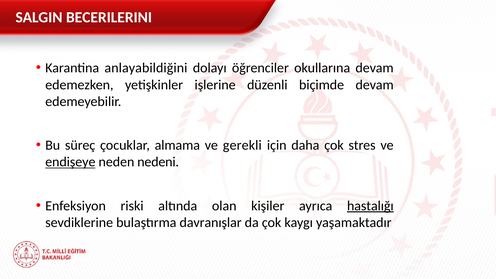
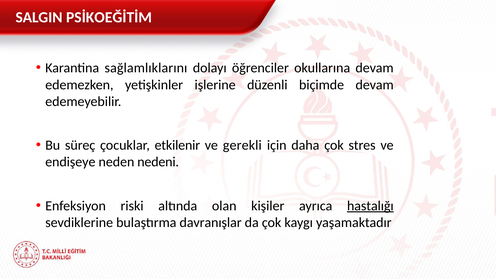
BECERILERINI: BECERILERINI -> PSİKOEĞİTİM (109, 17)
anlayabildiğini: anlayabildiğini -> sağlamlıklarını (146, 68)
almama: almama -> etkilenir (177, 145)
endişeye underline: present -> none (70, 162)
